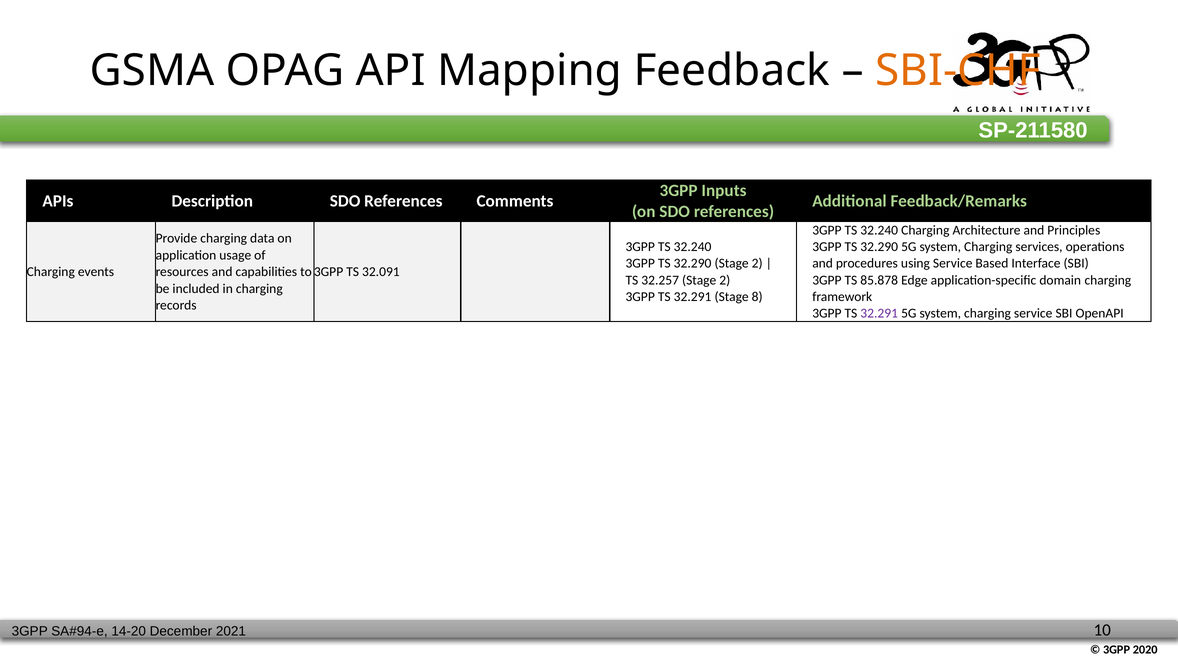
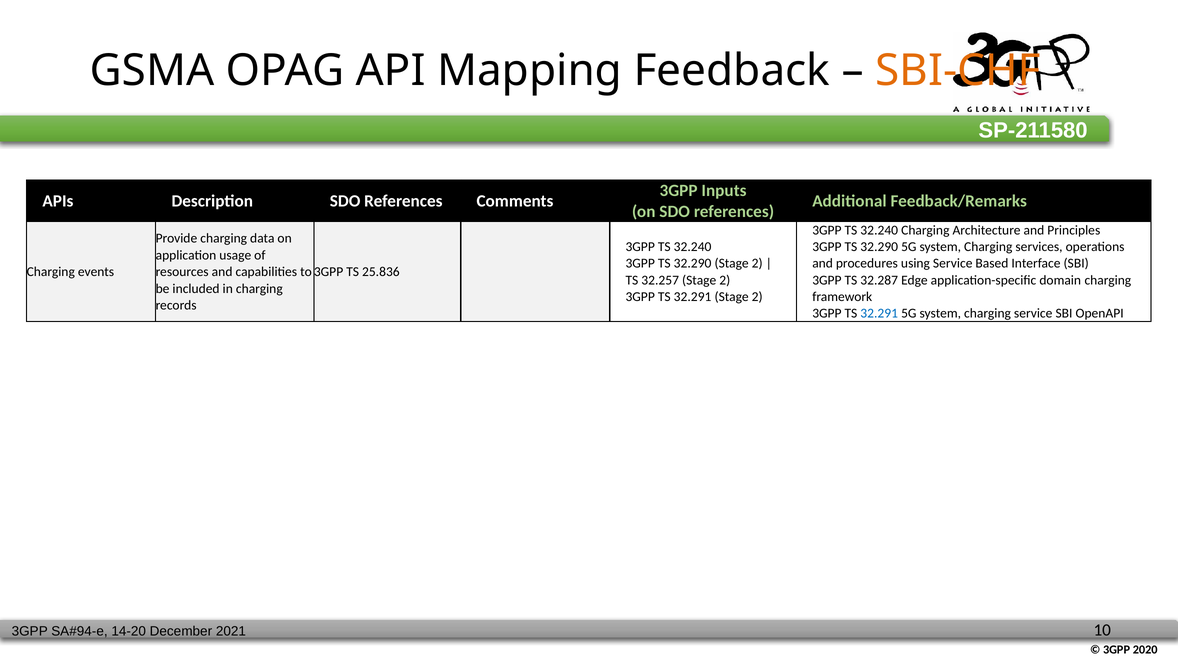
32.091: 32.091 -> 25.836 (381, 272)
85.878: 85.878 -> 32.287 (879, 280)
32.291 Stage 8: 8 -> 2 (757, 297)
32.291 colour: purple -> blue (879, 313)
